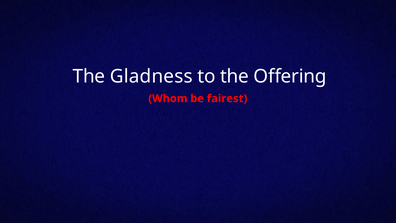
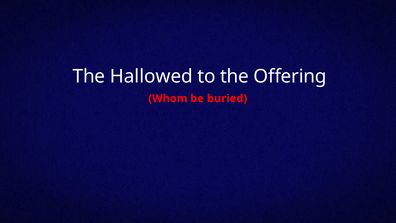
Gladness: Gladness -> Hallowed (151, 76)
fairest: fairest -> buried (227, 98)
